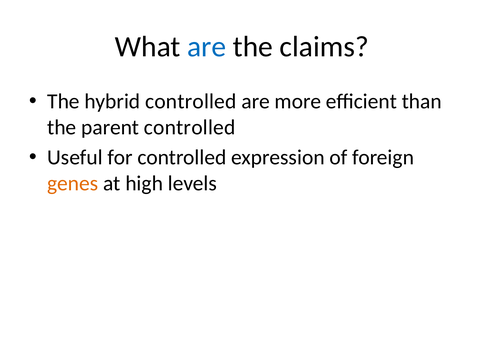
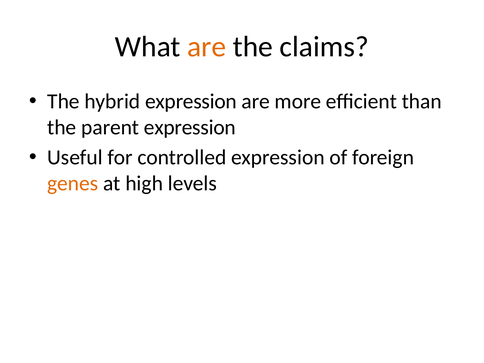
are colour: blue -> orange (207, 47)
hybrid controlled: controlled -> expression (191, 102)
parent controlled: controlled -> expression (190, 127)
